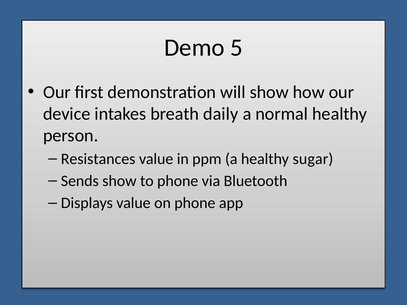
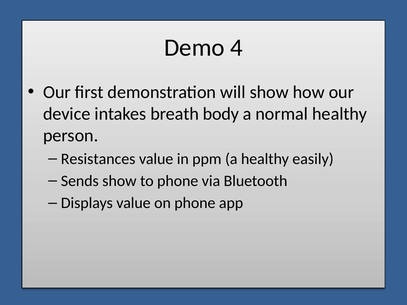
5: 5 -> 4 (237, 48)
daily: daily -> body (221, 114)
sugar: sugar -> easily (313, 159)
